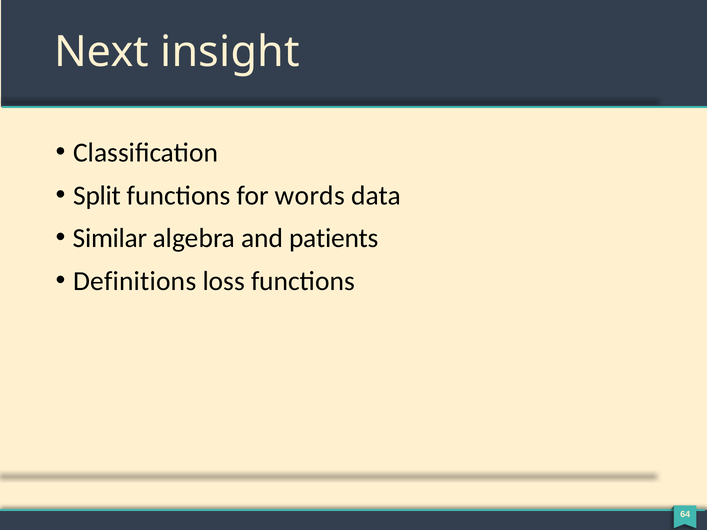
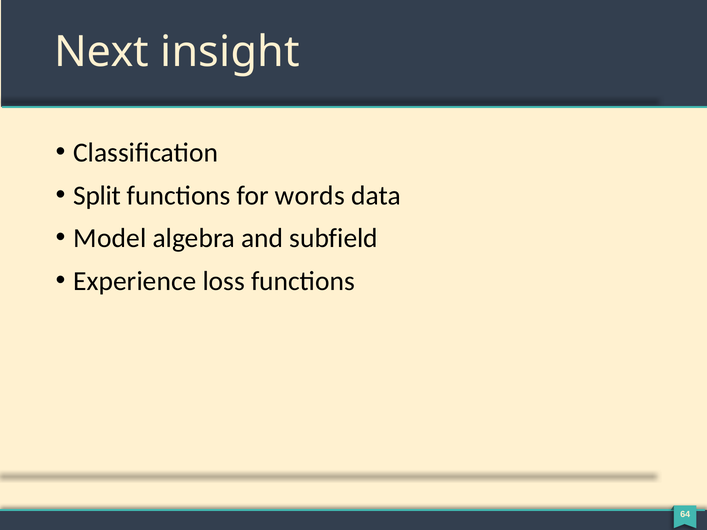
Similar: Similar -> Model (110, 238)
patients: patients -> subfield (334, 238)
Definitions: Definitions -> Experience (135, 281)
